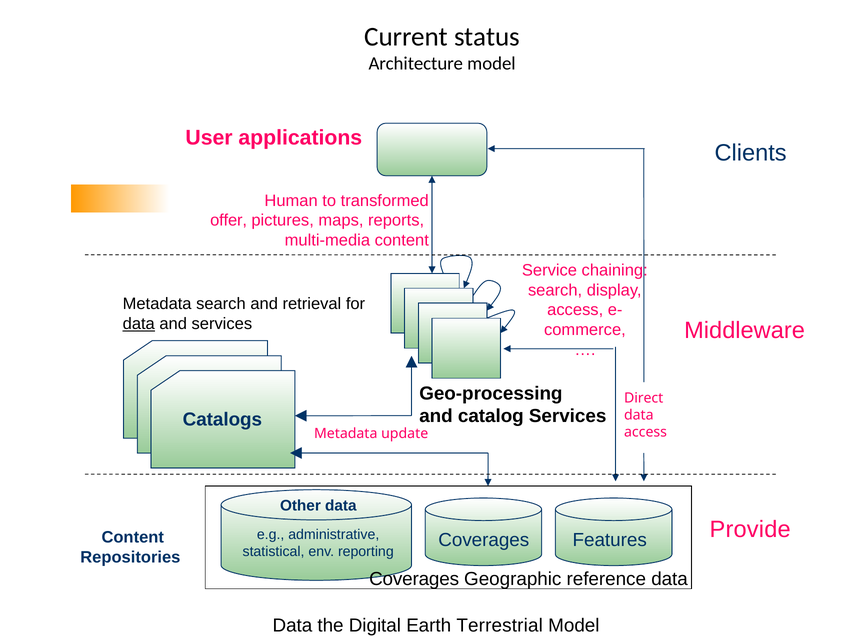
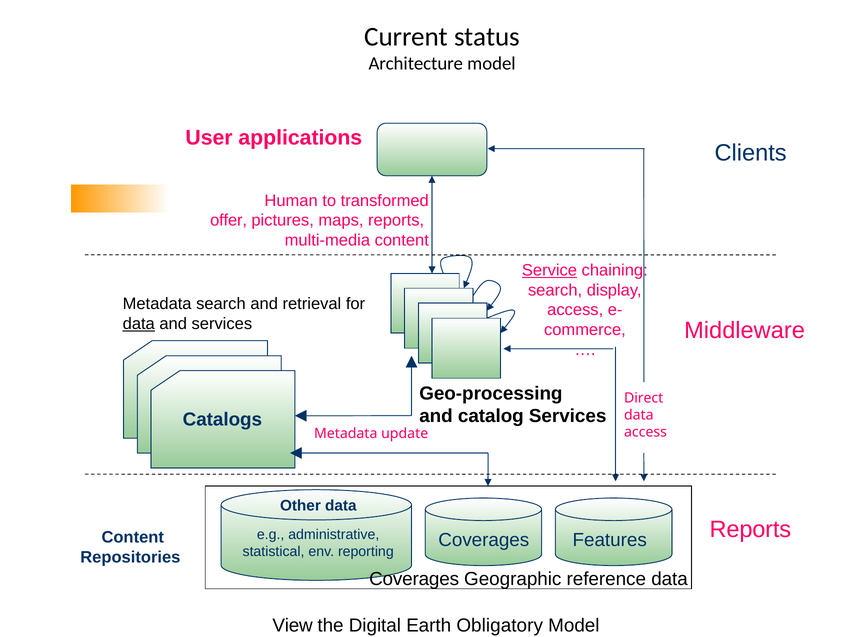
Service underline: none -> present (549, 270)
Provide: Provide -> Reports (750, 529)
Data: Data -> View (293, 625)
Terrestrial: Terrestrial -> Obligatory (500, 625)
